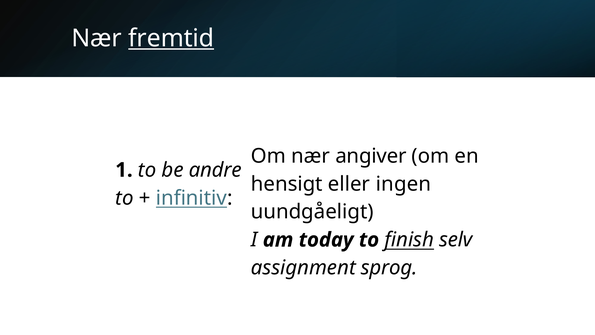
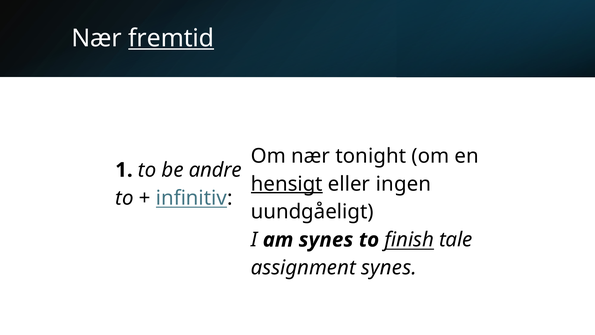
angiver: angiver -> tonight (371, 156)
hensigt underline: none -> present (287, 184)
am today: today -> synes (326, 240)
selv: selv -> tale (456, 240)
assignment sprog: sprog -> synes (389, 268)
